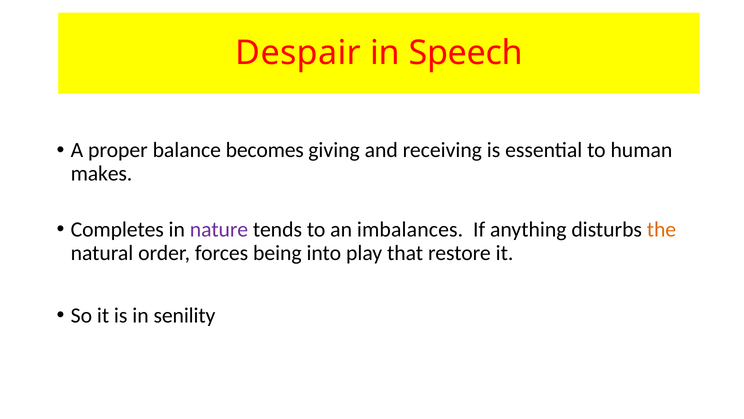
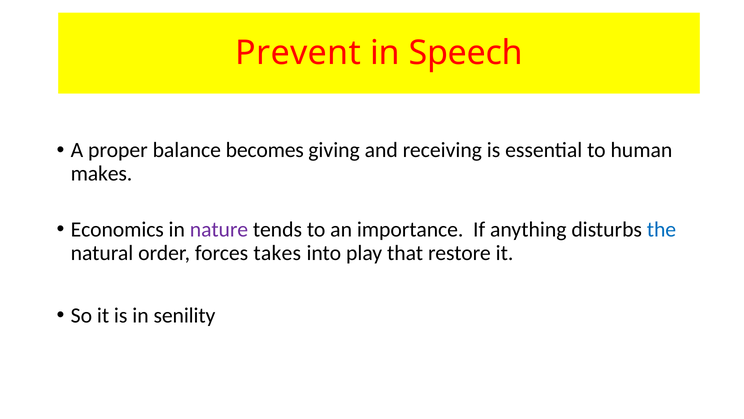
Despair: Despair -> Prevent (298, 53)
Completes: Completes -> Economics (117, 229)
imbalances: imbalances -> importance (410, 229)
the colour: orange -> blue (661, 229)
being: being -> takes (277, 253)
